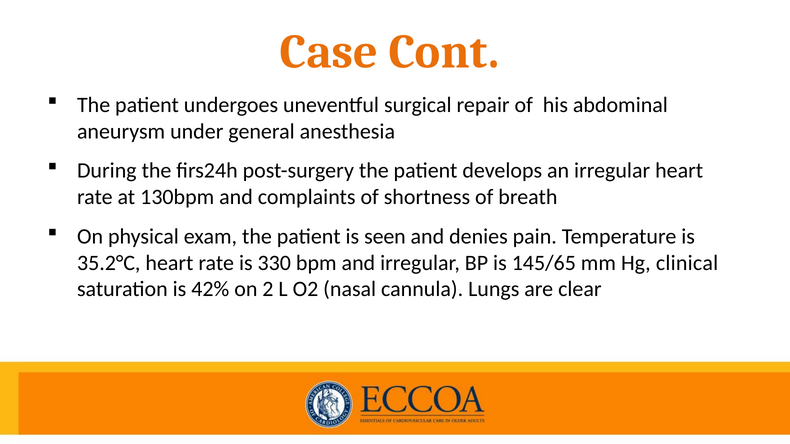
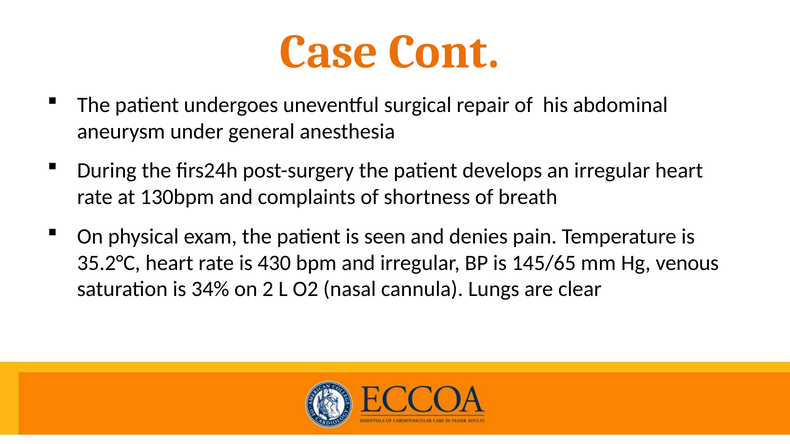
330: 330 -> 430 (274, 263)
clinical: clinical -> venous (687, 263)
42%: 42% -> 34% (210, 289)
